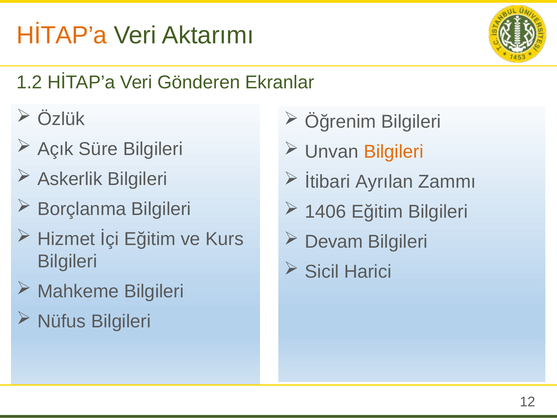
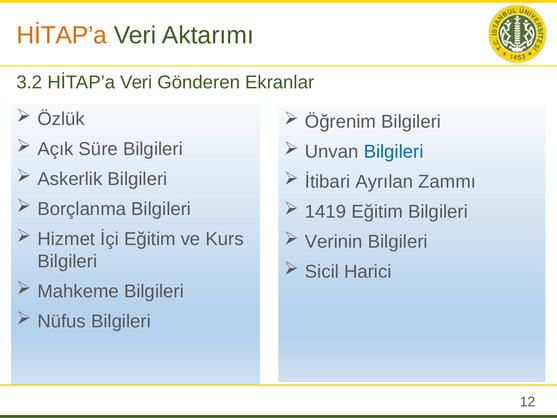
1.2: 1.2 -> 3.2 (29, 82)
Bilgileri colour: orange -> blue (394, 152)
1406: 1406 -> 1419 (326, 212)
Devam: Devam -> Verinin (334, 242)
